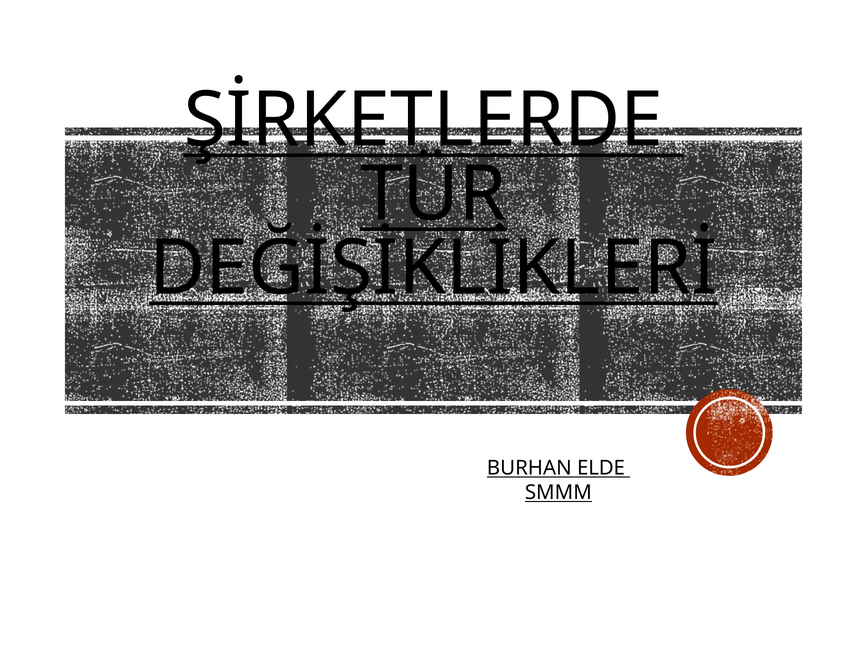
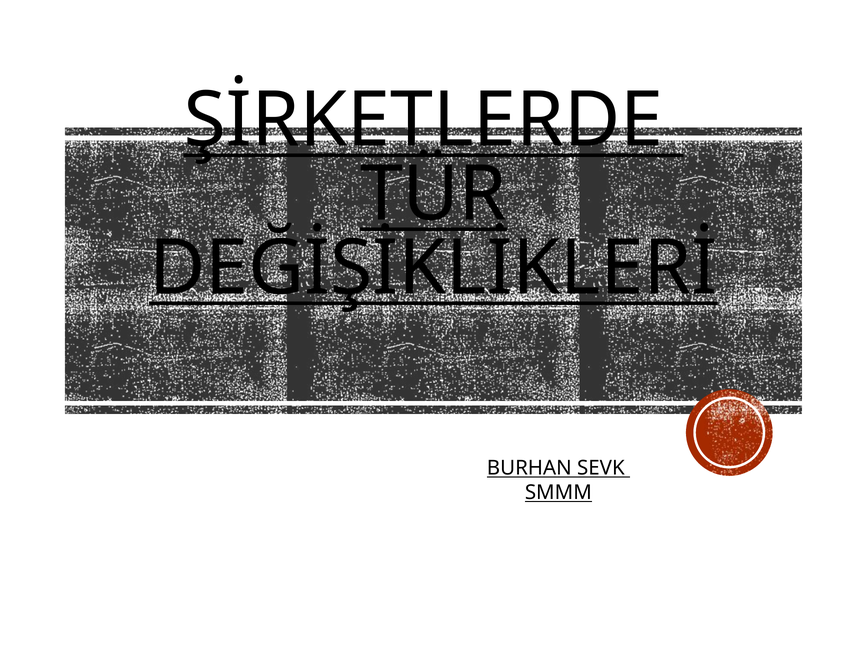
ELDE: ELDE -> SEVK (601, 468)
